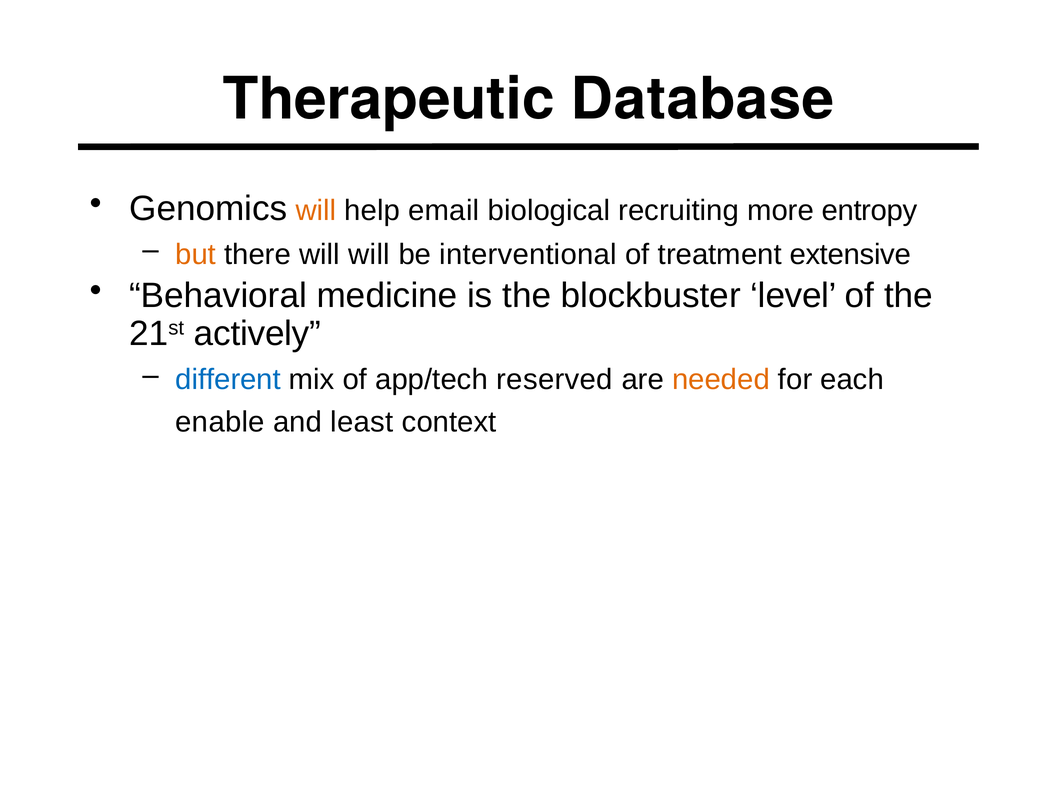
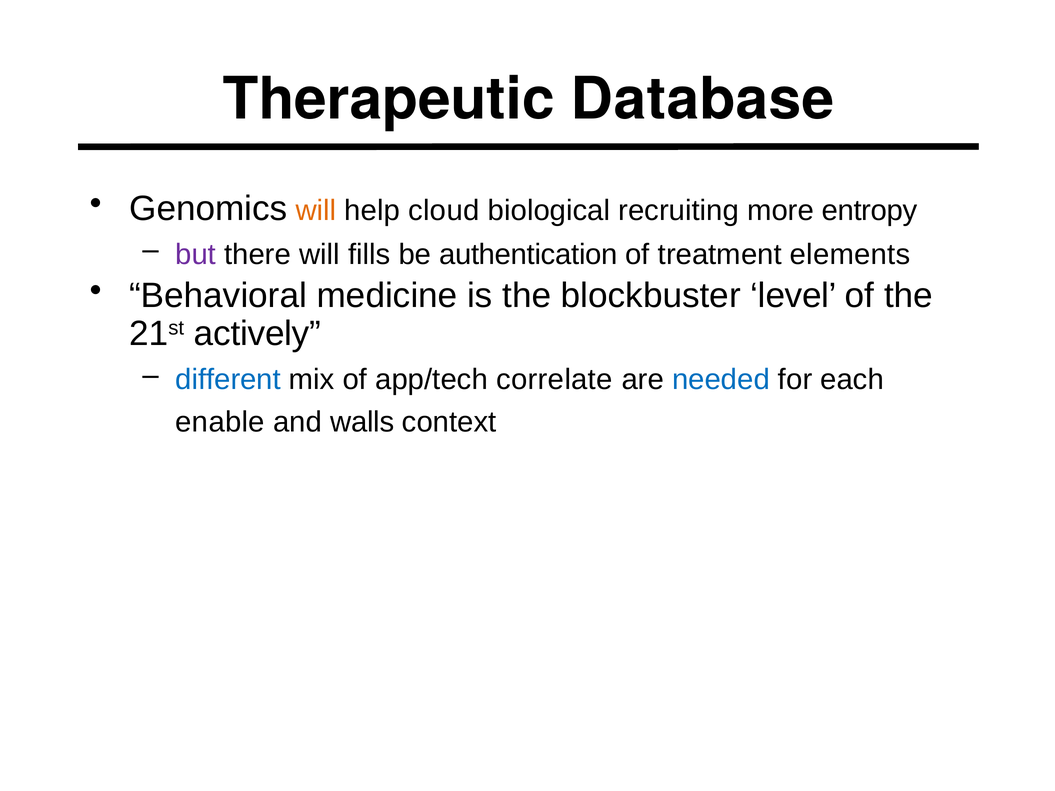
email: email -> cloud (444, 211)
but colour: orange -> purple (196, 255)
will will: will -> fills (369, 255)
interventional: interventional -> authentication (528, 255)
extensive: extensive -> elements (850, 255)
reserved: reserved -> correlate (554, 380)
needed colour: orange -> blue (721, 380)
least: least -> walls (362, 422)
